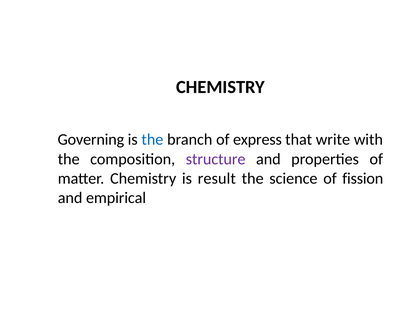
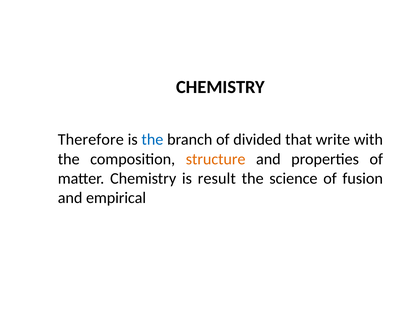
Governing: Governing -> Therefore (91, 139)
express: express -> divided (257, 139)
structure colour: purple -> orange (216, 159)
fission: fission -> fusion (363, 179)
